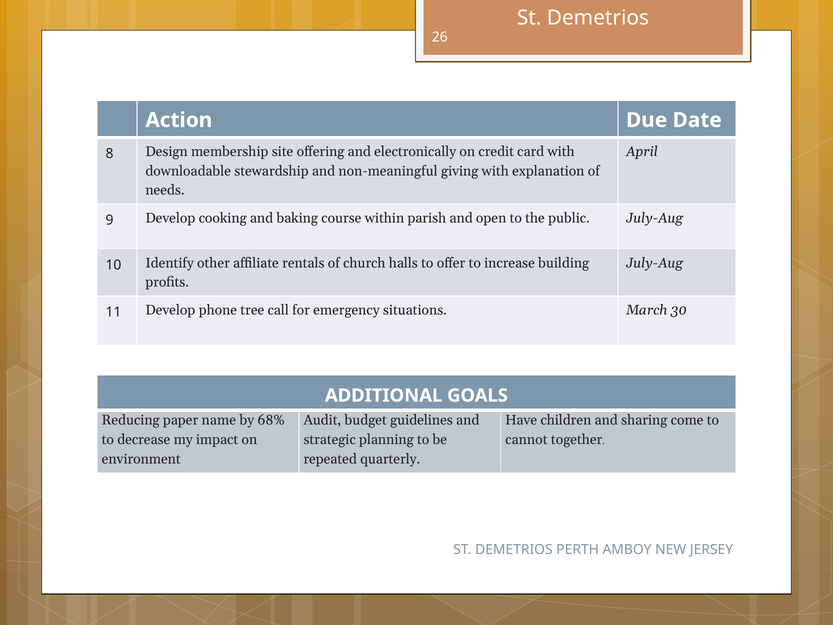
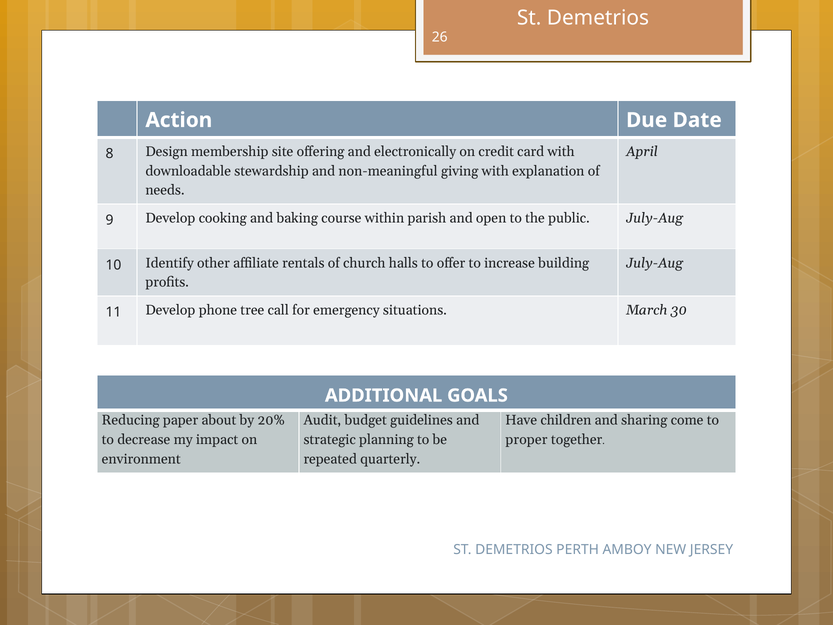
name: name -> about (219, 420)
68%: 68% -> 20% (271, 420)
cannot: cannot -> proper (526, 440)
